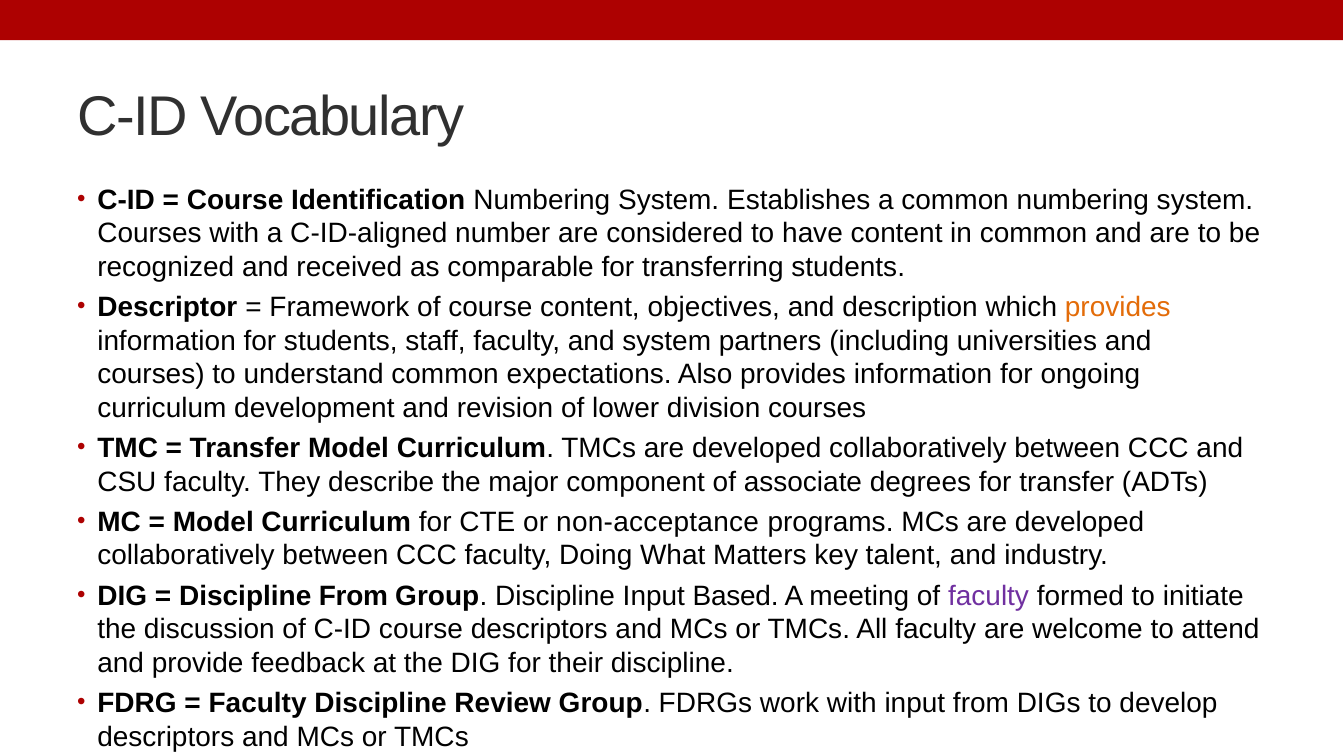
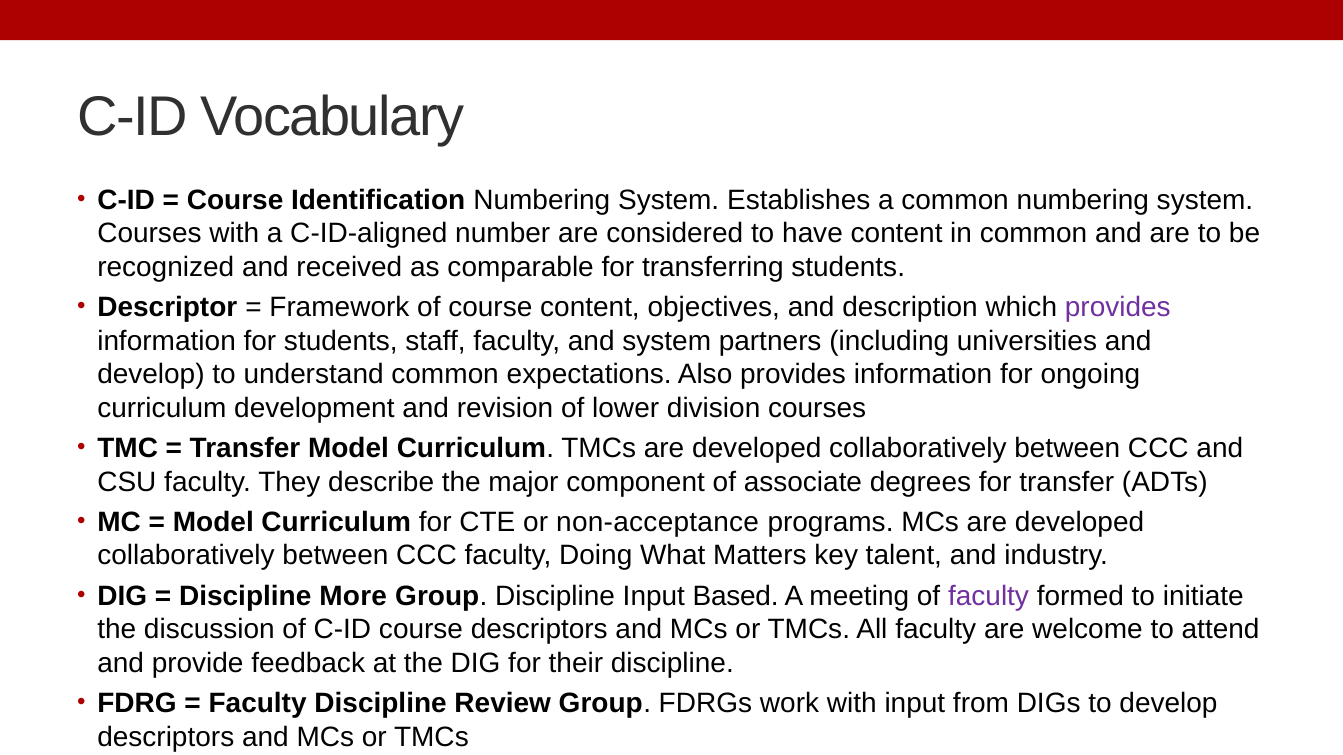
provides colour: orange -> purple (1118, 308)
courses: courses -> develop (151, 375)
Discipline From: From -> More (353, 596)
